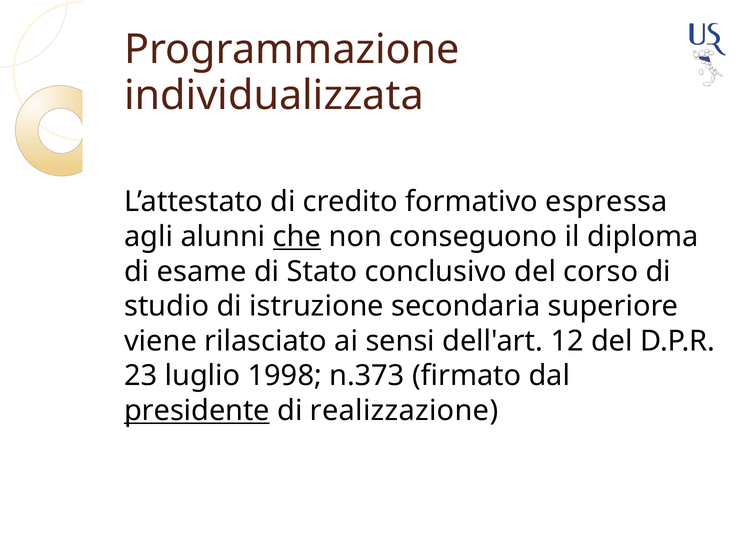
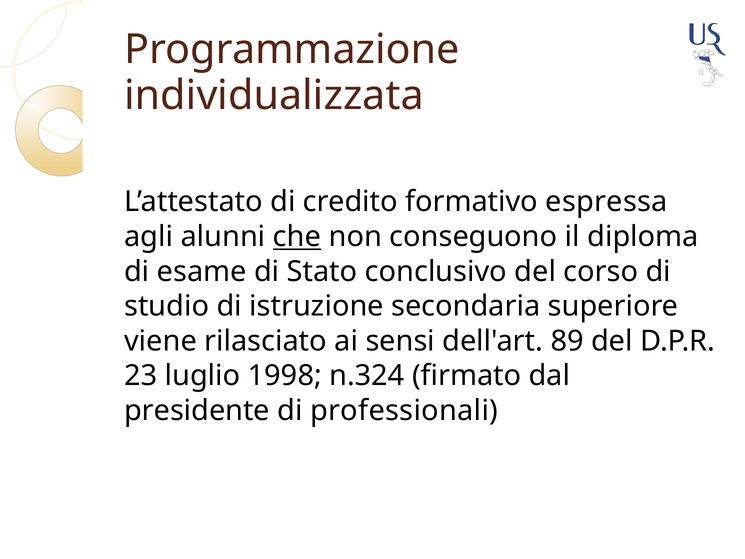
12: 12 -> 89 (567, 341)
n.373: n.373 -> n.324 (367, 376)
presidente underline: present -> none (197, 410)
realizzazione: realizzazione -> professionali (404, 410)
